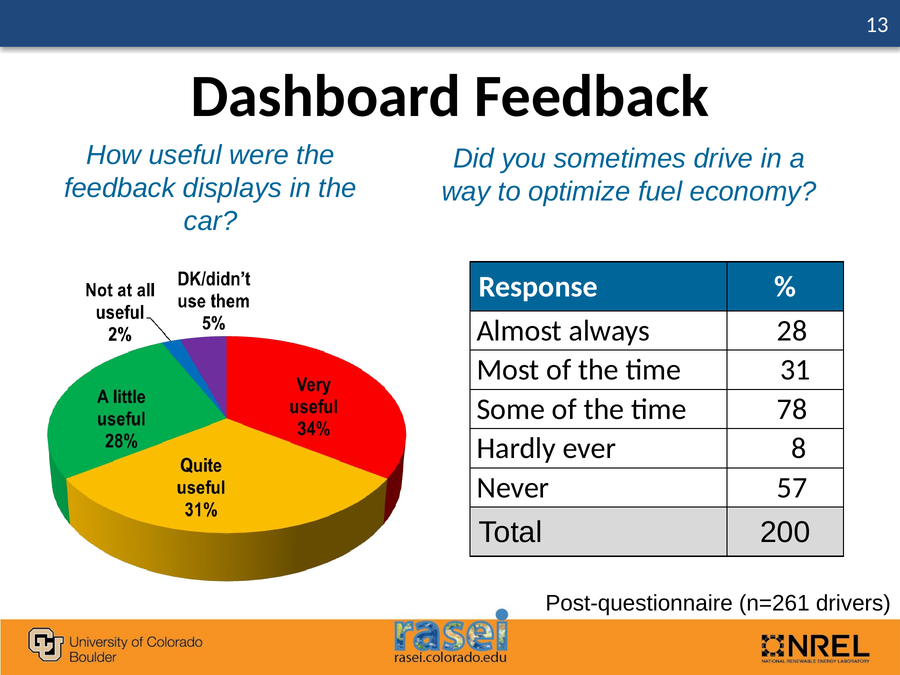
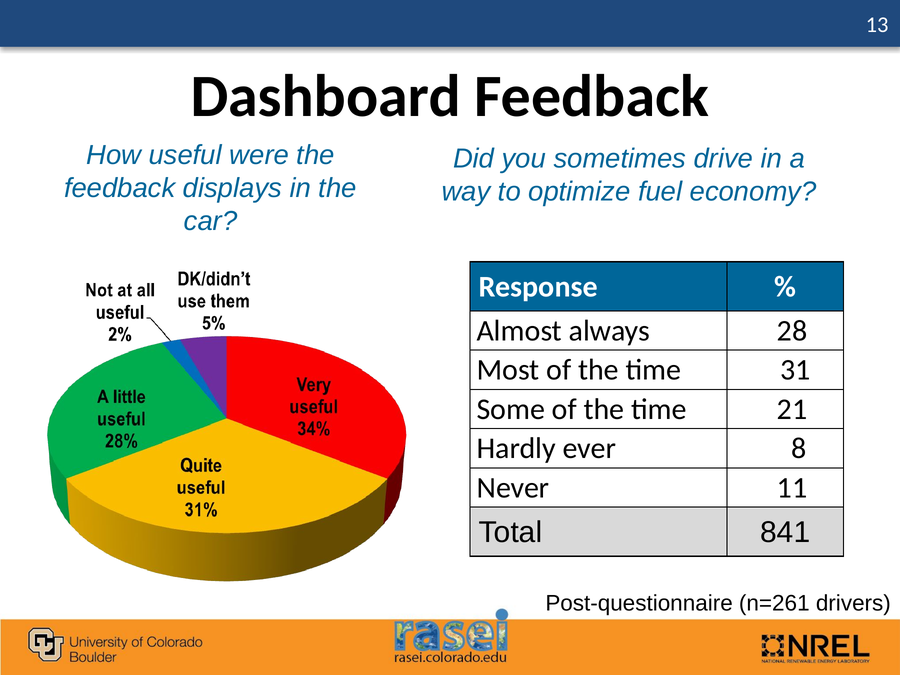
78: 78 -> 21 (792, 409)
57: 57 -> 11 (792, 488)
200: 200 -> 841 (785, 532)
